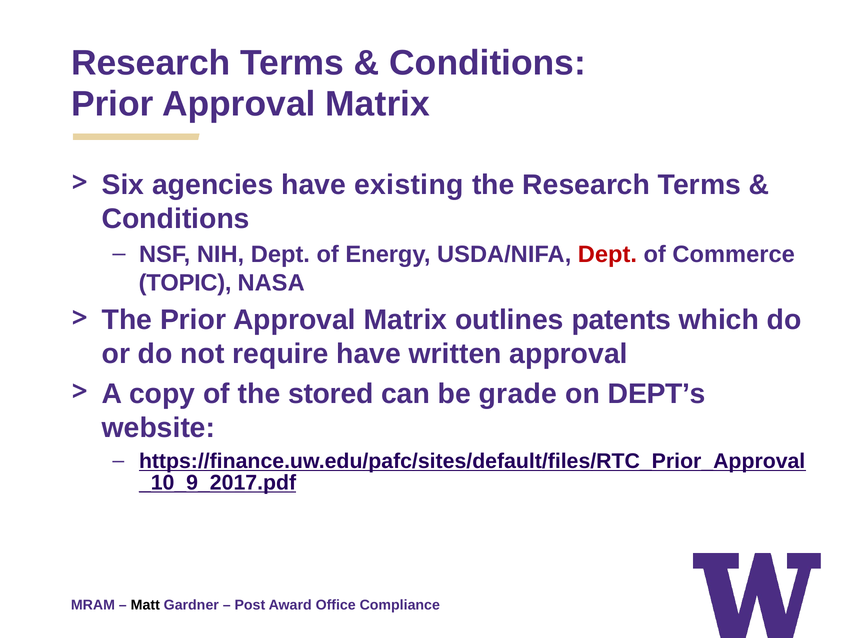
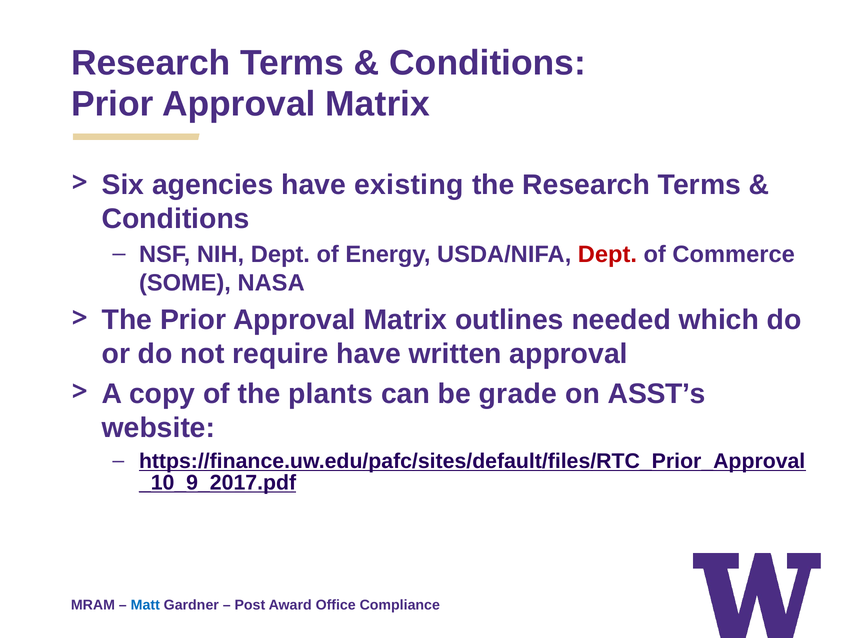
TOPIC: TOPIC -> SOME (185, 283)
patents: patents -> needed (621, 320)
stored: stored -> plants (330, 394)
DEPT’s: DEPT’s -> ASST’s (657, 394)
Matt colour: black -> blue (145, 605)
